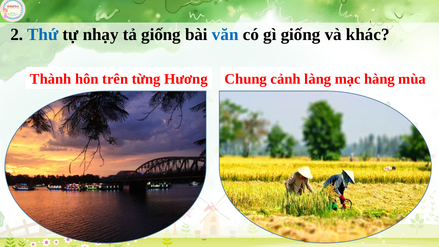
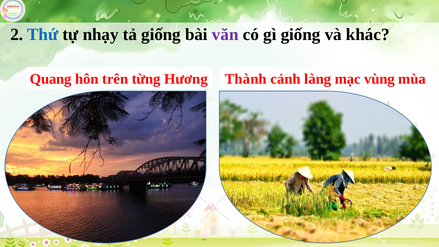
văn colour: blue -> purple (225, 35)
Thành: Thành -> Quang (51, 79)
Chung: Chung -> Thành (246, 79)
hàng: hàng -> vùng (380, 79)
